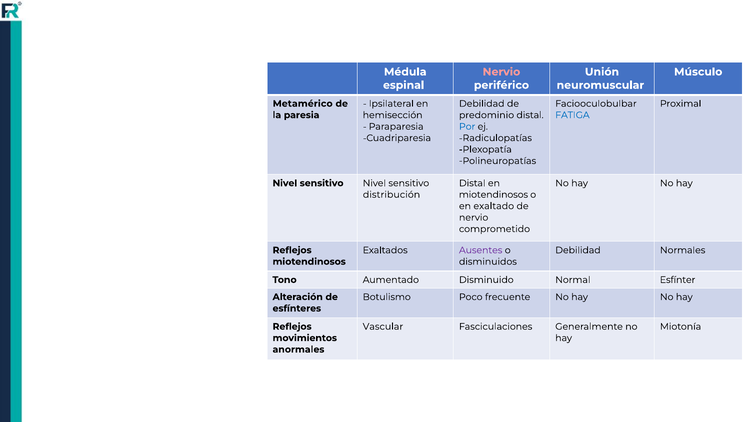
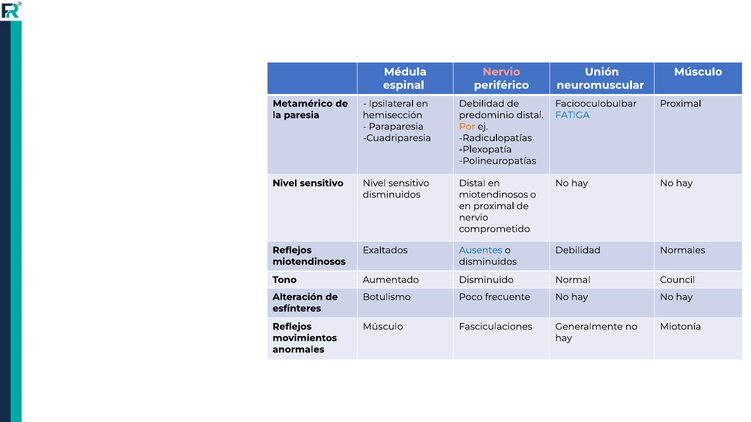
Por colour: blue -> orange (467, 127)
distribución: distribución -> disminuidos (392, 195)
en exaltado: exaltado -> proximal (494, 206)
Ausentes colour: purple -> blue (481, 250)
Esfínter: Esfínter -> Council (678, 280)
Vascular: Vascular -> Músculo (383, 327)
